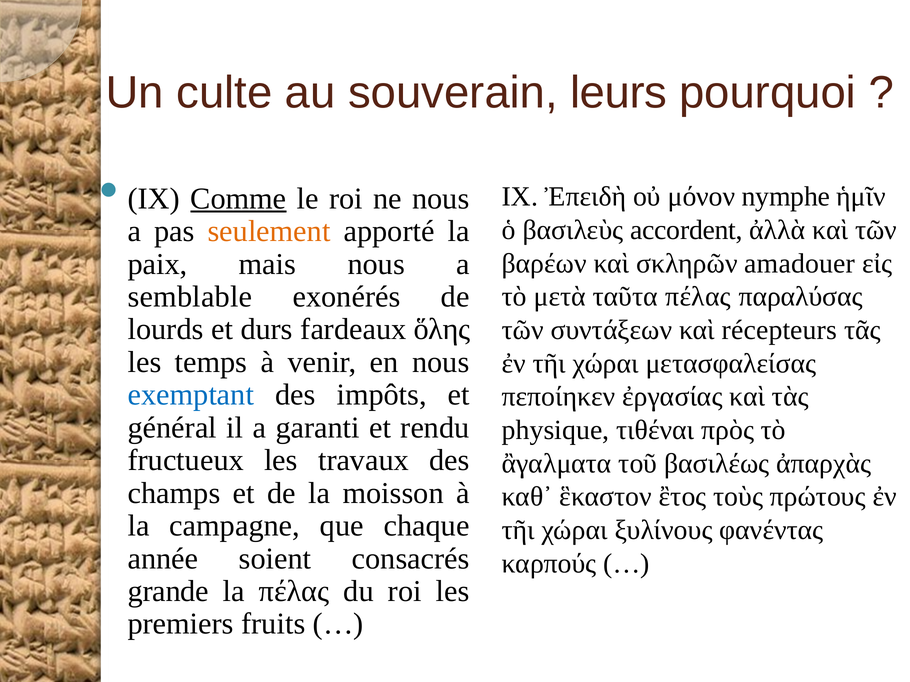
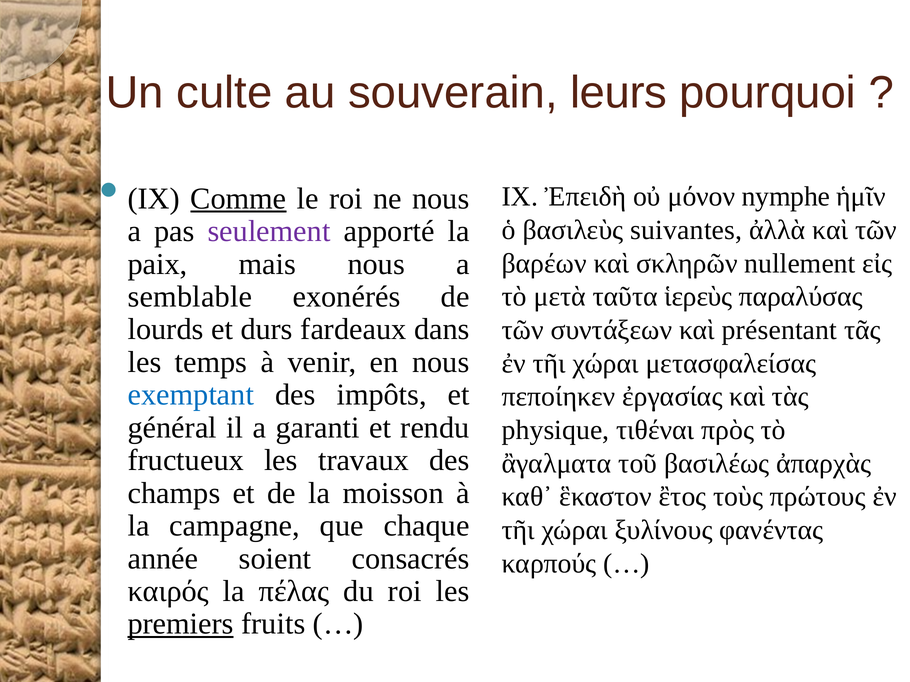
seulement colour: orange -> purple (269, 231)
accordent: accordent -> suivantes (686, 230)
amadouer: amadouer -> nullement (800, 264)
ταῦτα πέλας: πέλας -> ἱερεὺς (698, 297)
ὅλης: ὅλης -> dans (442, 330)
récepteurs: récepteurs -> présentant (779, 330)
grande: grande -> καιρός (168, 592)
premiers underline: none -> present (181, 624)
